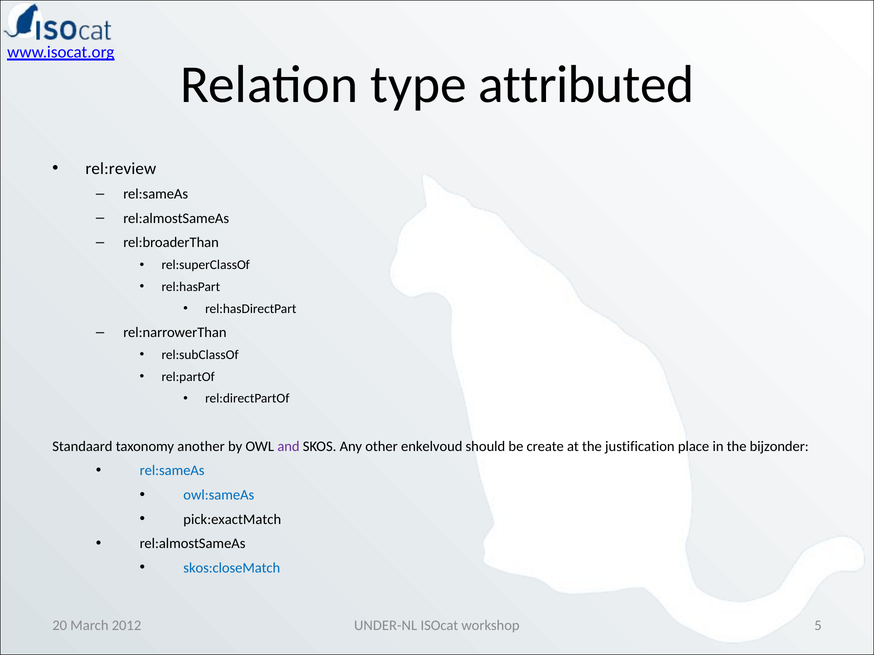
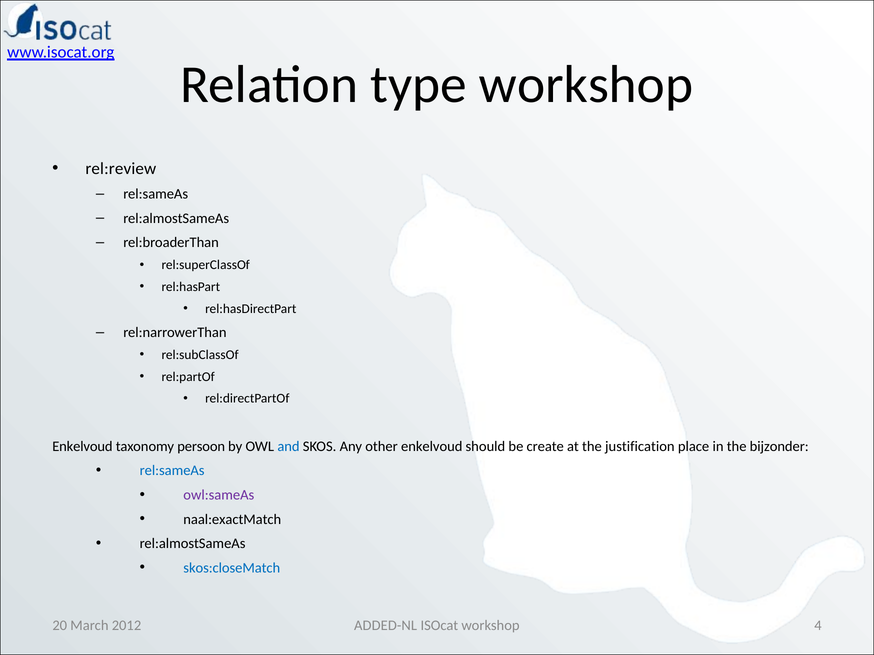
type attributed: attributed -> workshop (586, 85)
Standaard: Standaard -> Enkelvoud (82, 447)
another: another -> persoon (201, 447)
and colour: purple -> blue (288, 447)
owl:sameAs colour: blue -> purple (219, 495)
pick:exactMatch: pick:exactMatch -> naal:exactMatch (232, 520)
UNDER-NL: UNDER-NL -> ADDED-NL (386, 626)
5: 5 -> 4 (818, 626)
